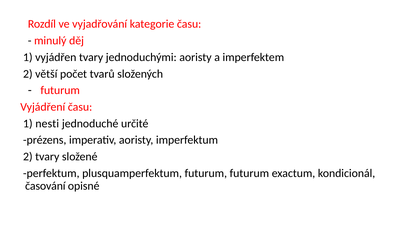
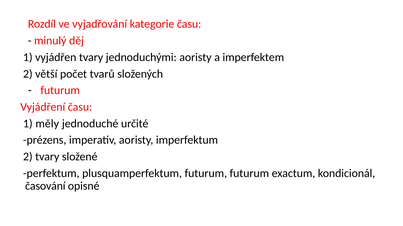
nesti: nesti -> měly (47, 124)
